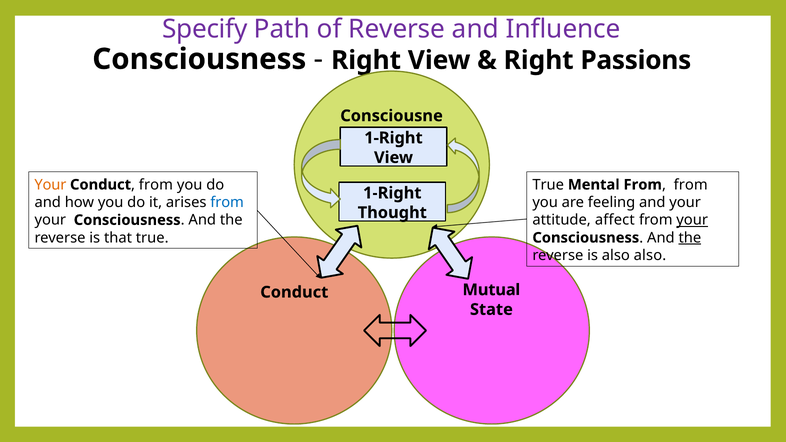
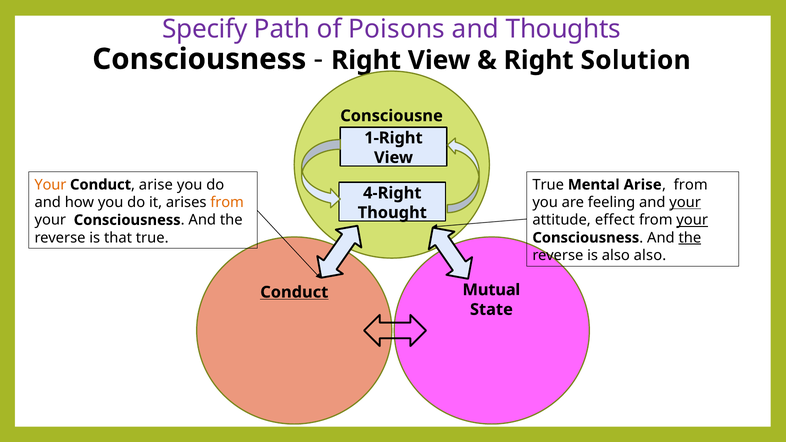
of Reverse: Reverse -> Poisons (397, 29)
Influence: Influence -> Thoughts (563, 29)
Passions: Passions -> Solution (636, 60)
from: from -> arise (156, 185)
Mental From: From -> Arise (643, 185)
1-Right: 1-Right -> 4-Right (392, 193)
from colour: blue -> orange (227, 202)
your underline: none -> present (685, 202)
affect: affect -> effect (615, 220)
Conduct underline: none -> present (294, 292)
